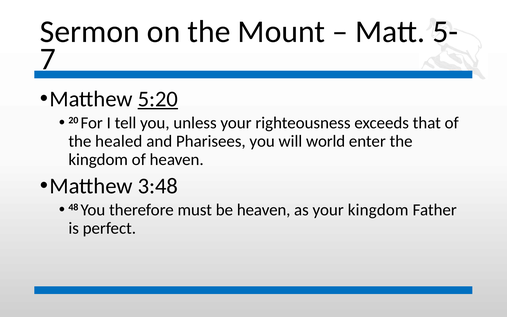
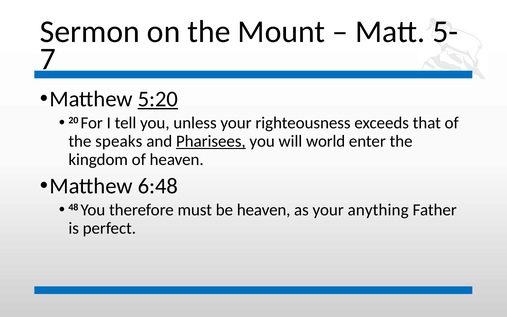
healed: healed -> speaks (119, 141)
Pharisees underline: none -> present (211, 141)
3:48: 3:48 -> 6:48 (158, 186)
your kingdom: kingdom -> anything (378, 210)
